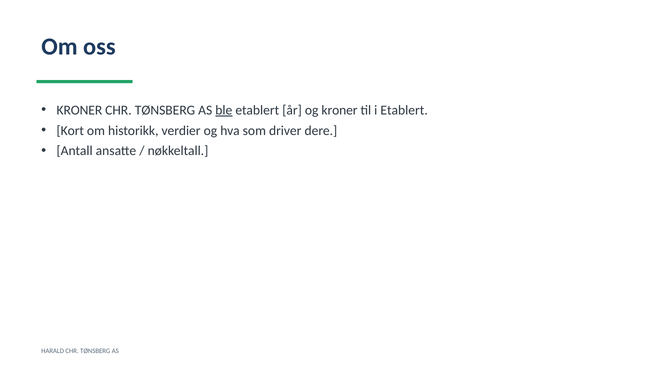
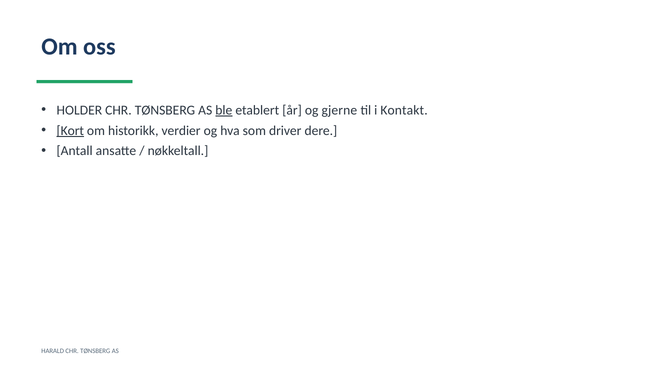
KRONER: KRONER -> HOLDER (79, 110)
og kroner: kroner -> gjerne (339, 110)
i Etablert: Etablert -> Kontakt (404, 110)
Kort underline: none -> present (70, 130)
